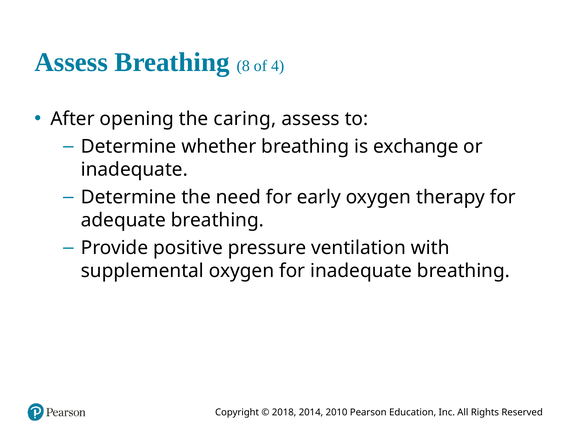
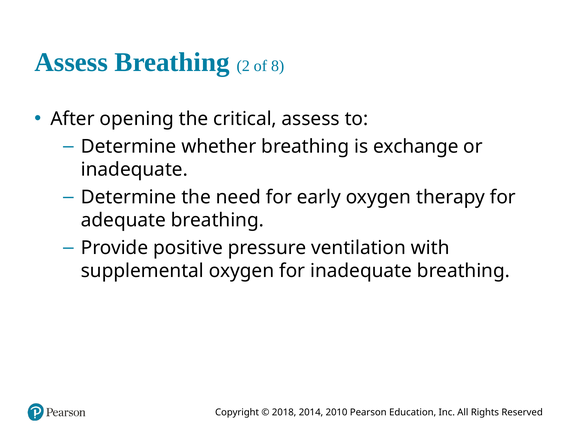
8: 8 -> 2 (243, 66)
4: 4 -> 8 (278, 66)
caring: caring -> critical (245, 119)
